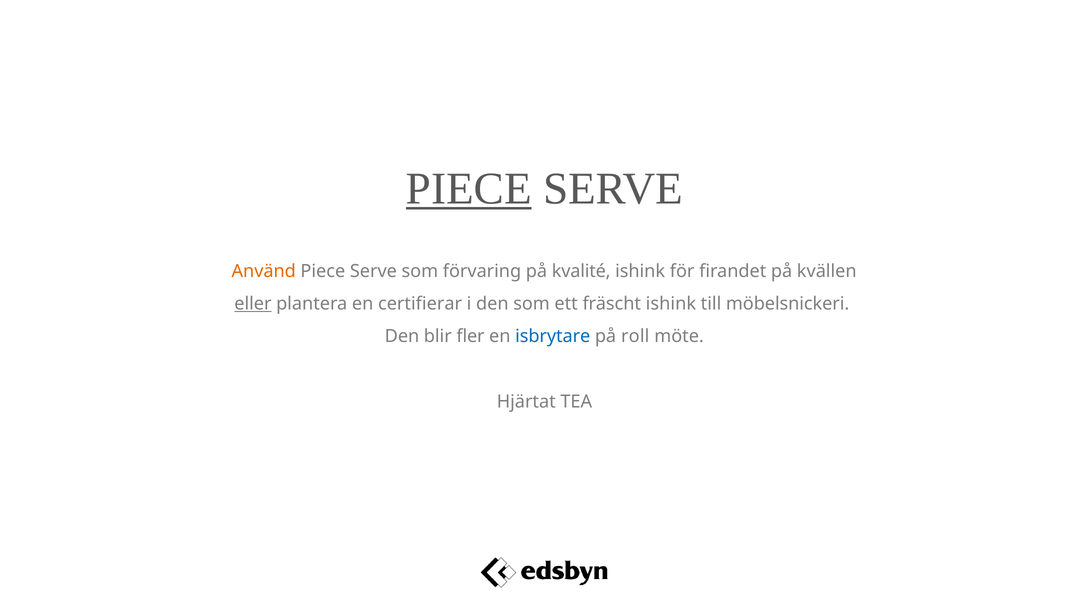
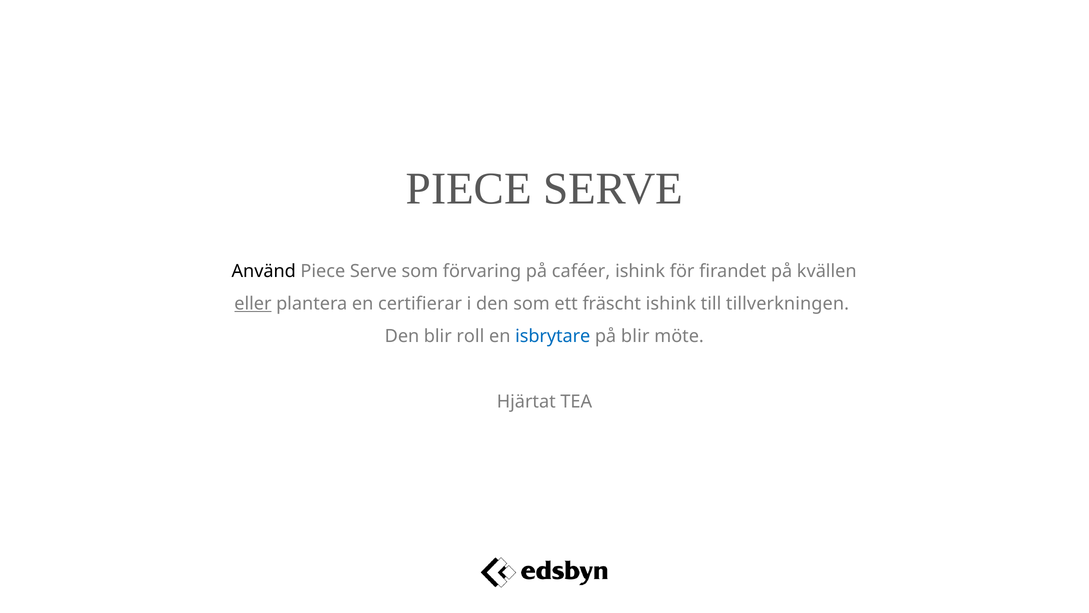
PIECE underline: present -> none (469, 189)
Använd colour: orange -> black (264, 271)
kvalité: kvalité -> caféer (581, 271)
möbelsnickeri: möbelsnickeri -> tillverkningen (788, 304)
fler: fler -> roll (470, 336)
på roll: roll -> blir (635, 336)
